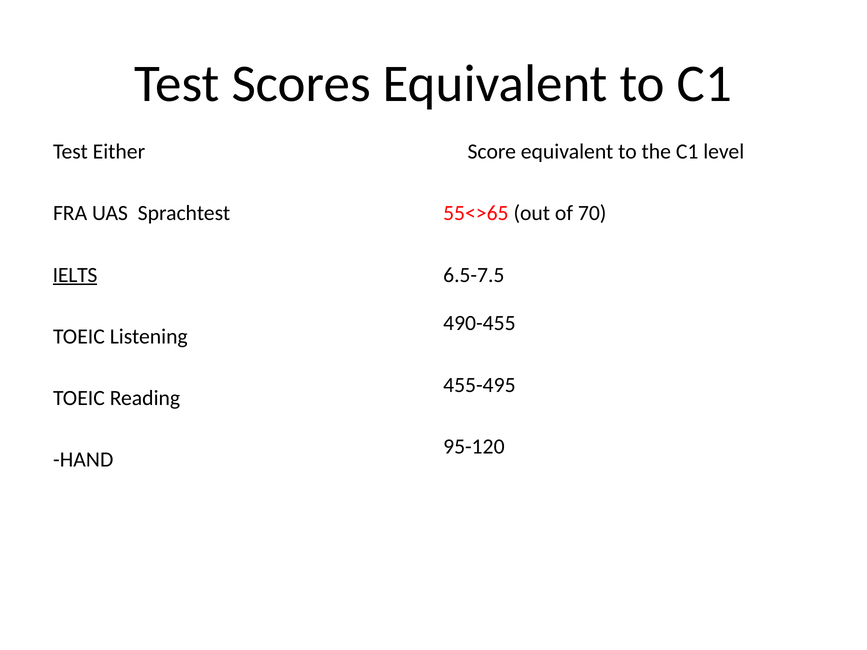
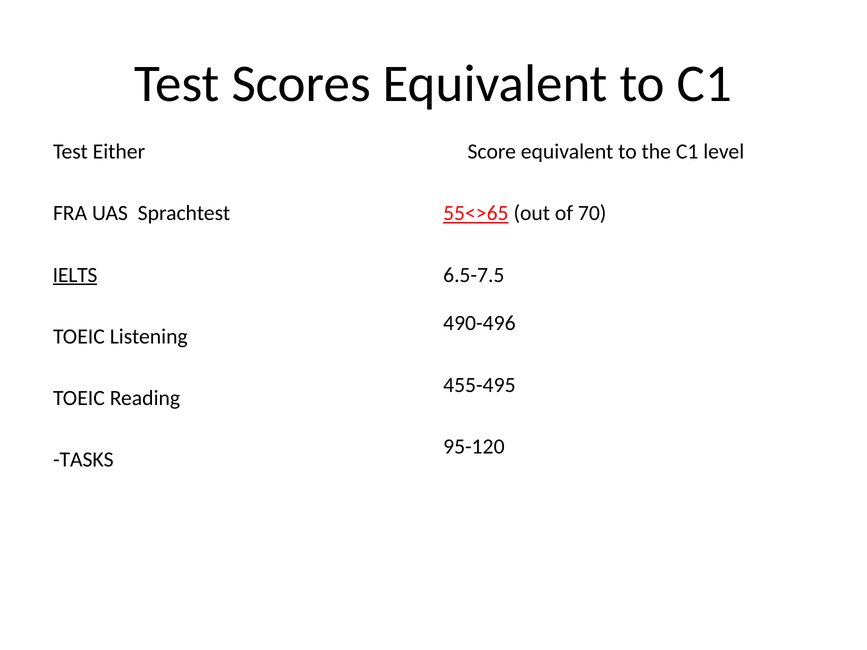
55<>65 underline: none -> present (476, 213)
490-455: 490-455 -> 490-496 (479, 323)
HAND: HAND -> TASKS (83, 460)
